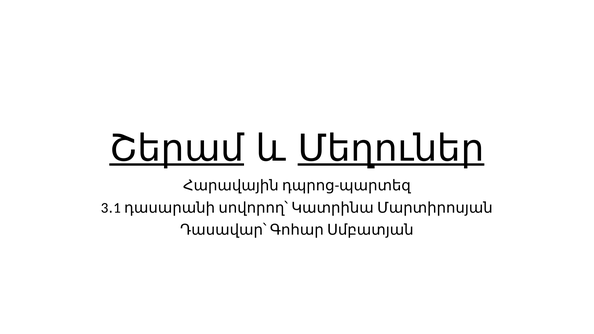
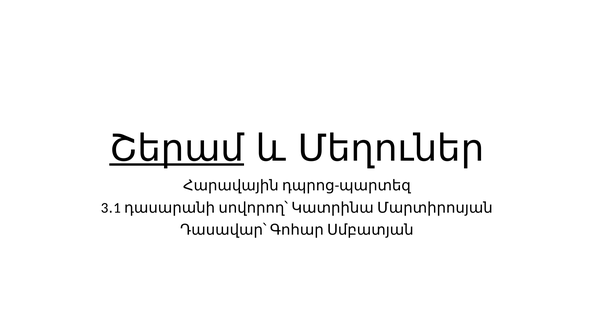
Մեղուներ underline: present -> none (391, 148)
